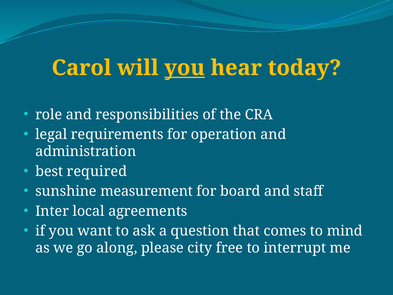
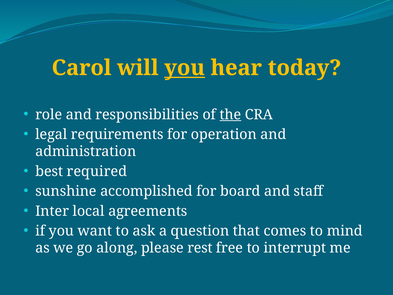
the underline: none -> present (230, 114)
measurement: measurement -> accomplished (146, 191)
city: city -> rest (200, 248)
